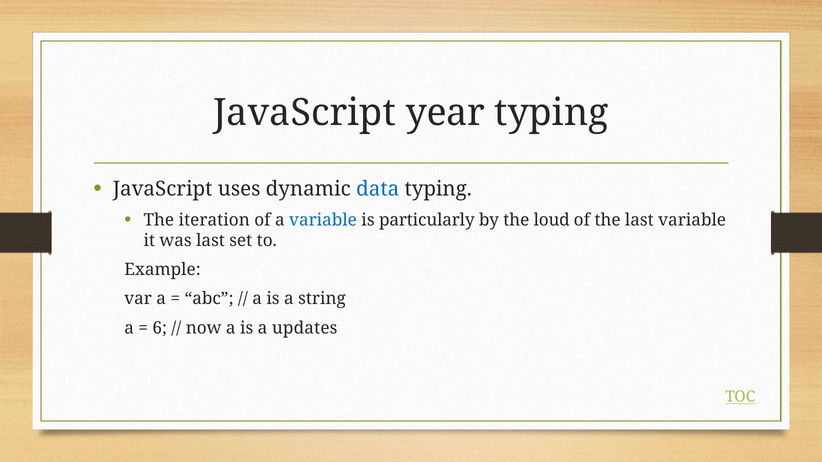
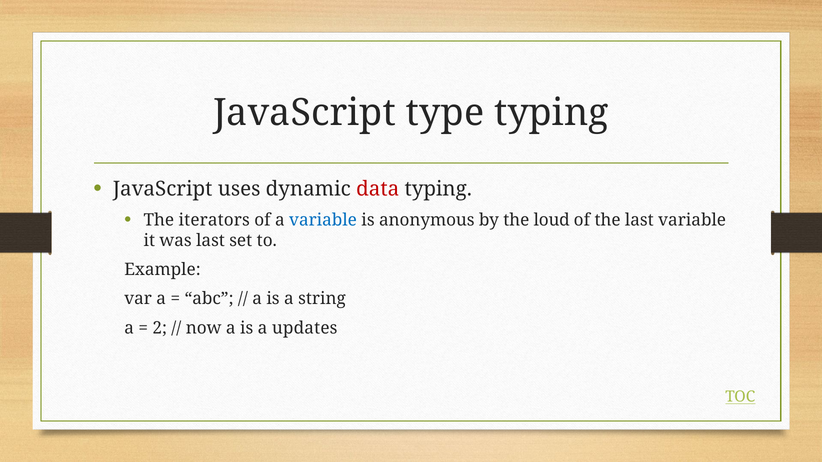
year: year -> type (445, 113)
data colour: blue -> red (378, 189)
iteration: iteration -> iterators (214, 220)
particularly: particularly -> anonymous (427, 220)
6: 6 -> 2 (160, 328)
